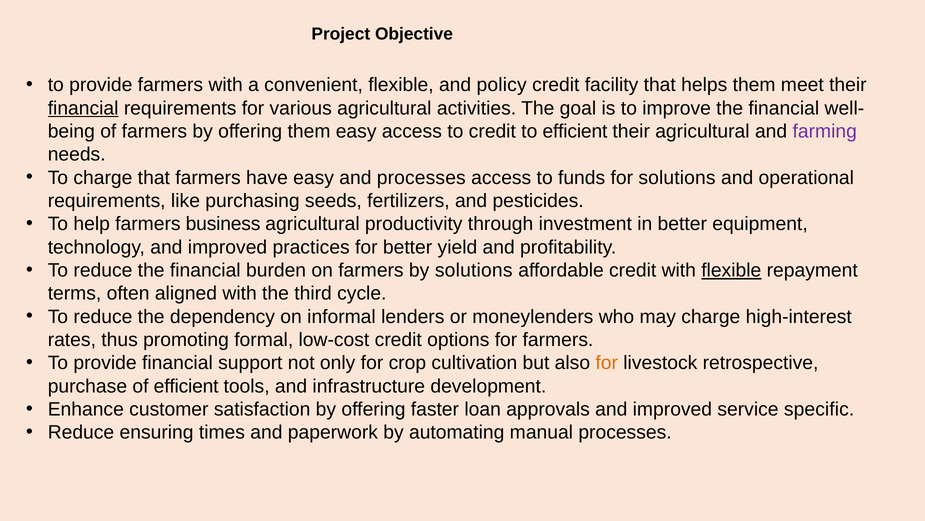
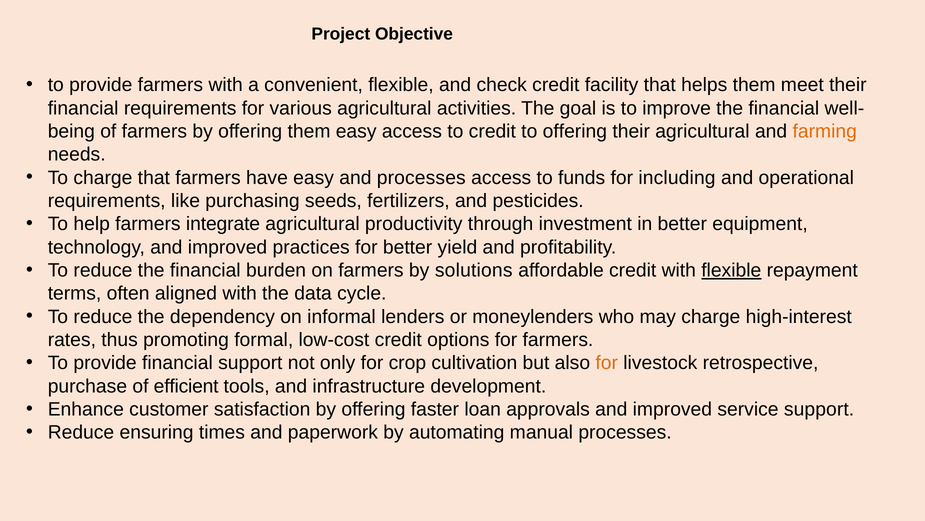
policy: policy -> check (502, 85)
financial underline: present -> none (83, 108)
to efficient: efficient -> offering (575, 131)
farming colour: purple -> orange (825, 131)
for solutions: solutions -> including (677, 177)
business: business -> integrate (223, 224)
third: third -> data (313, 293)
service specific: specific -> support (819, 409)
